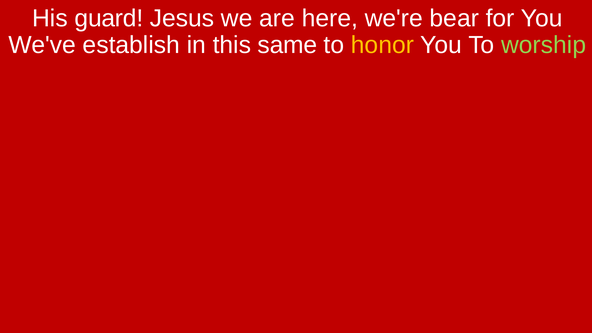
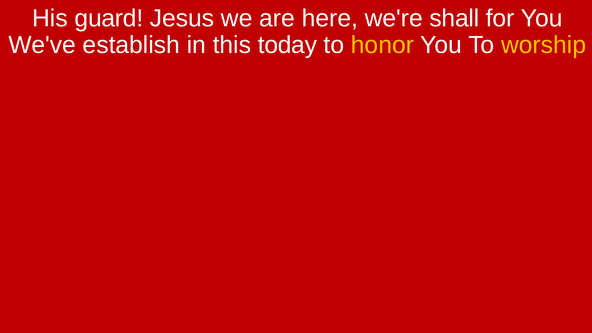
bear: bear -> shall (454, 18)
same: same -> today (287, 45)
worship colour: light green -> yellow (544, 45)
